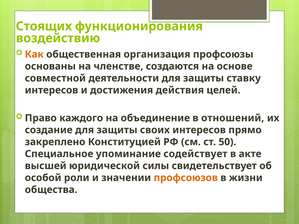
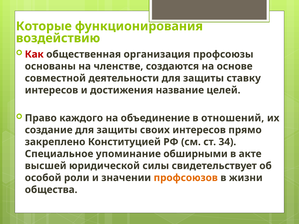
Стоящих: Стоящих -> Которые (44, 26)
Как colour: orange -> red (34, 54)
действия: действия -> название (180, 90)
50: 50 -> 34 (227, 142)
содействует: содействует -> обширными (196, 154)
